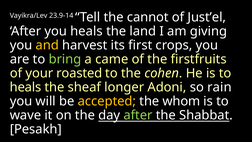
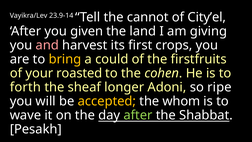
Just’el: Just’el -> City’el (207, 17)
you heals: heals -> given (87, 31)
and colour: yellow -> pink (47, 45)
bring colour: light green -> yellow (65, 59)
came: came -> could (112, 59)
heals: heals -> forth (25, 87)
rain: rain -> ripe (219, 87)
